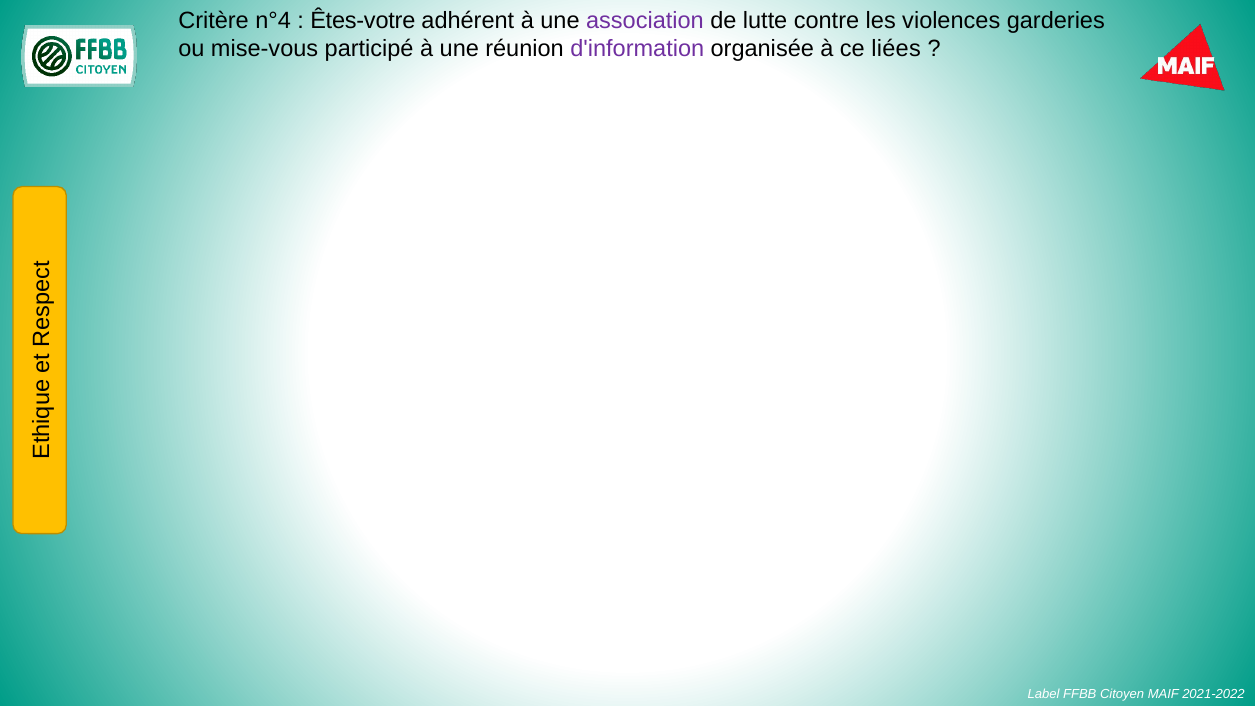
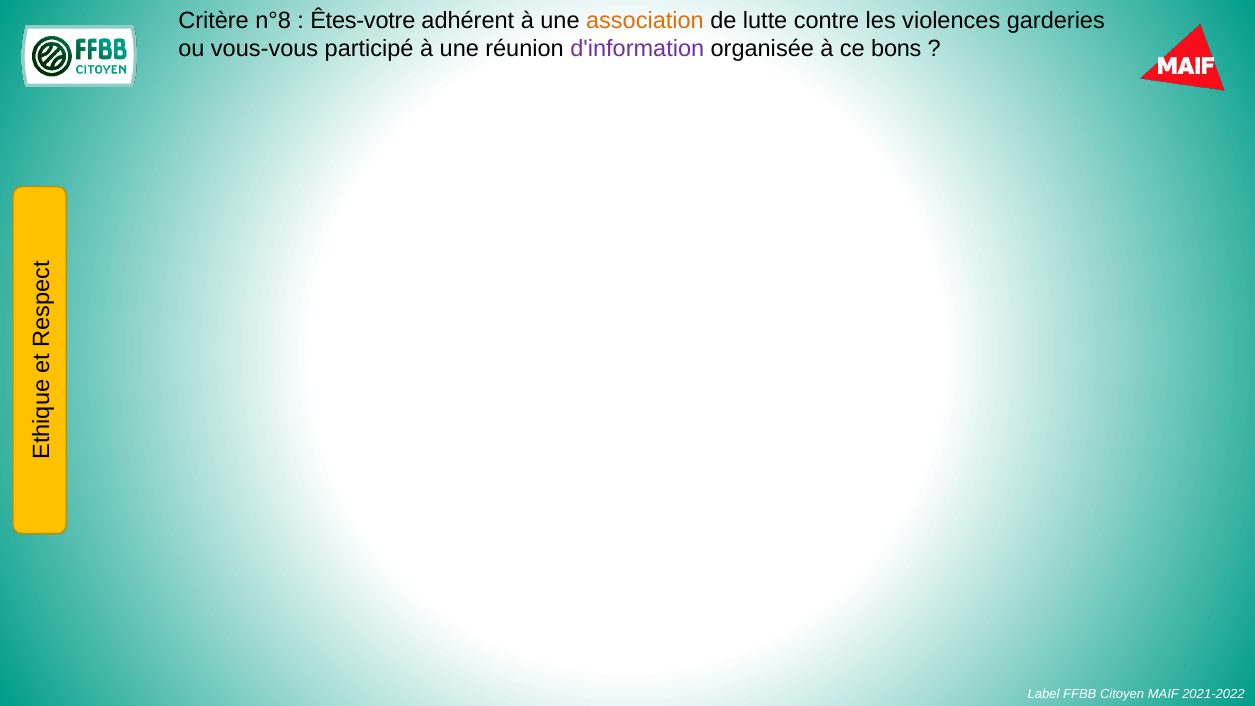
n°4: n°4 -> n°8 (273, 20)
association colour: purple -> orange (645, 20)
mise-vous: mise-vous -> vous-vous (265, 49)
liées: liées -> bons (896, 49)
